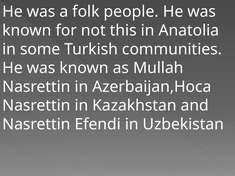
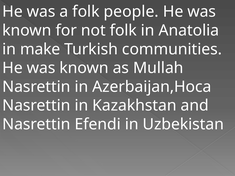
not this: this -> folk (123, 30)
some: some -> make (40, 49)
